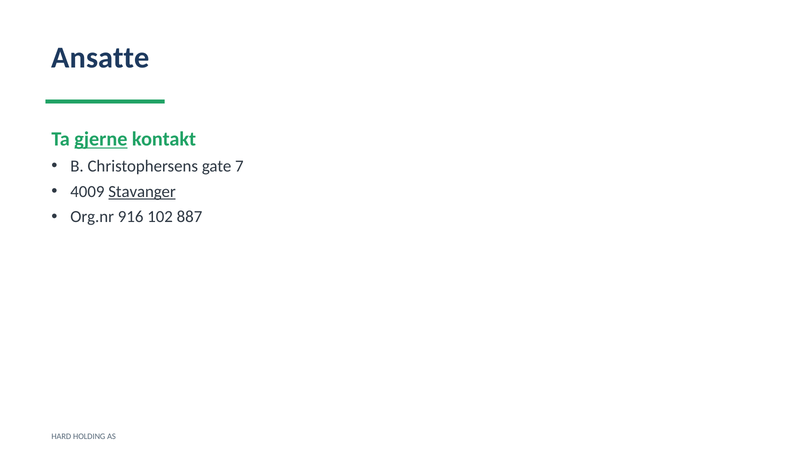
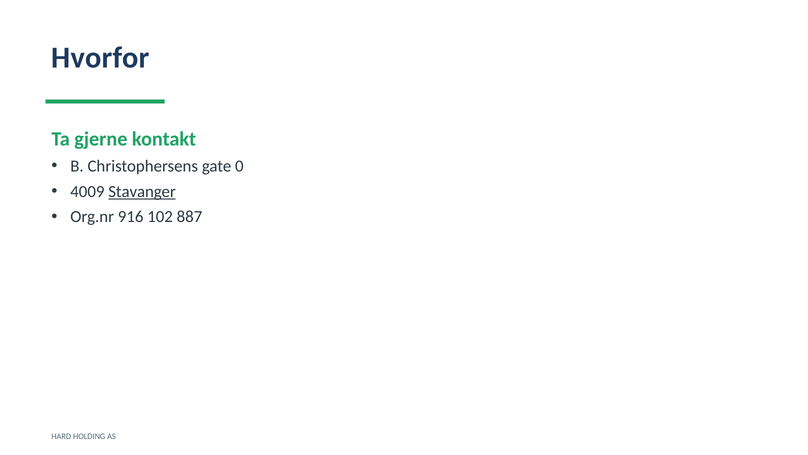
Ansatte: Ansatte -> Hvorfor (100, 58)
gjerne underline: present -> none (101, 139)
7: 7 -> 0 (239, 166)
